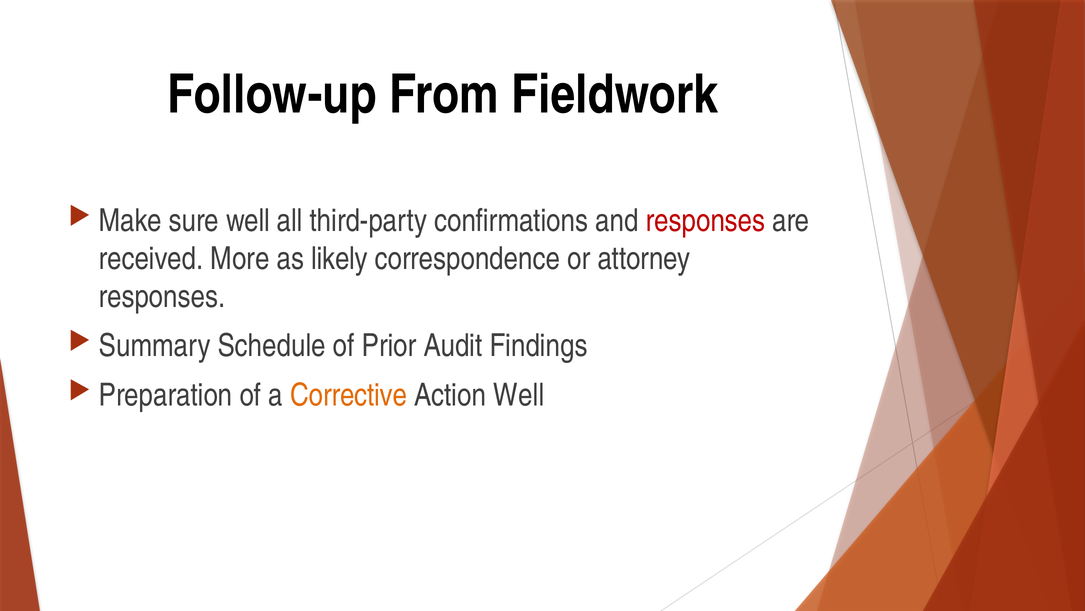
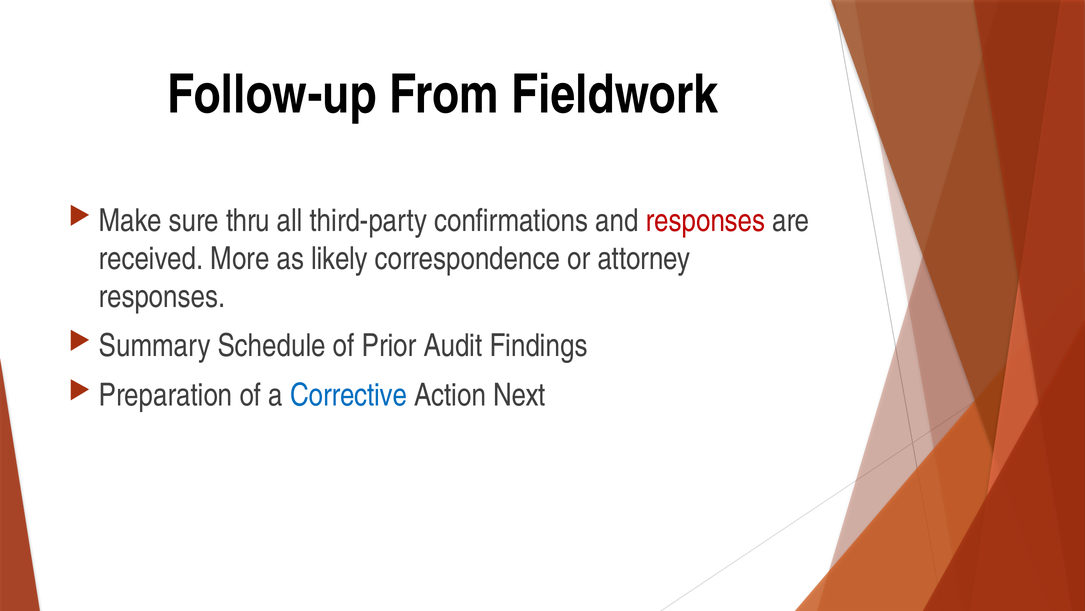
sure well: well -> thru (248, 221)
Corrective colour: orange -> blue (349, 395)
Action Well: Well -> Next (519, 395)
